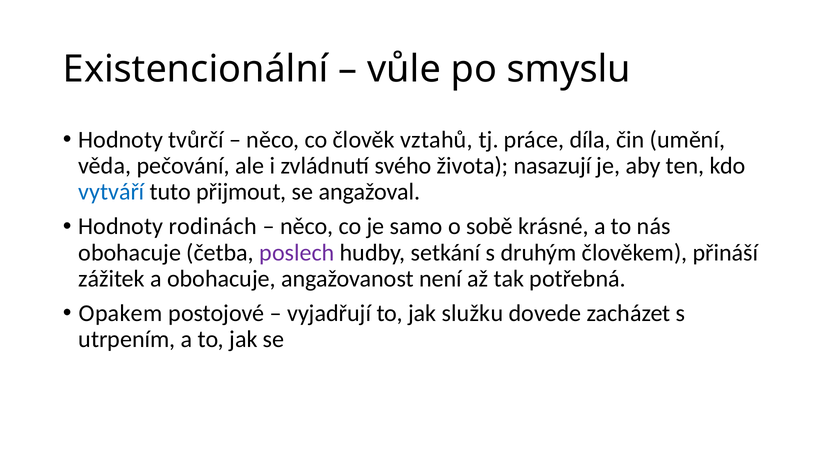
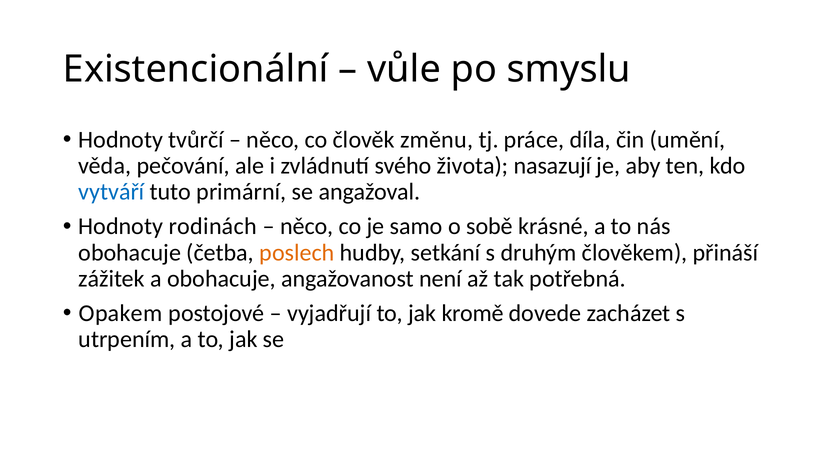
vztahů: vztahů -> změnu (437, 140)
přijmout: přijmout -> primární (241, 192)
poslech colour: purple -> orange (297, 252)
služku: služku -> kromě (473, 313)
